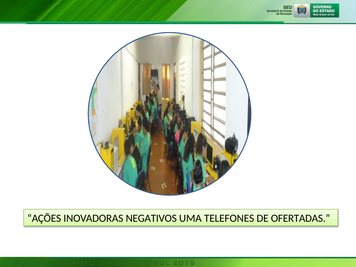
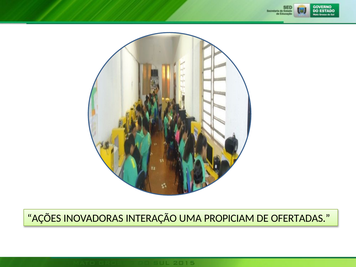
NEGATIVOS: NEGATIVOS -> INTERAÇÃO (151, 218)
TELEFONES: TELEFONES -> PROPICIAM (229, 218)
